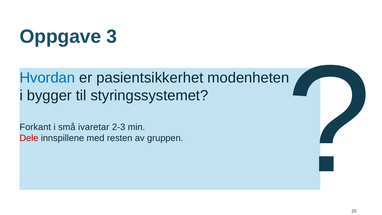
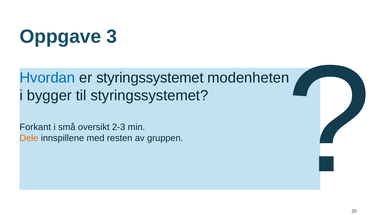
er pasientsikkerhet: pasientsikkerhet -> styringssystemet (150, 78)
ivaretar: ivaretar -> oversikt (94, 127)
Dele colour: red -> orange (29, 138)
